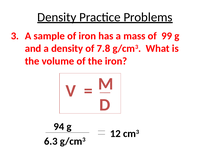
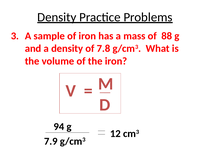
99: 99 -> 88 (167, 36)
6.3: 6.3 -> 7.9 (51, 142)
